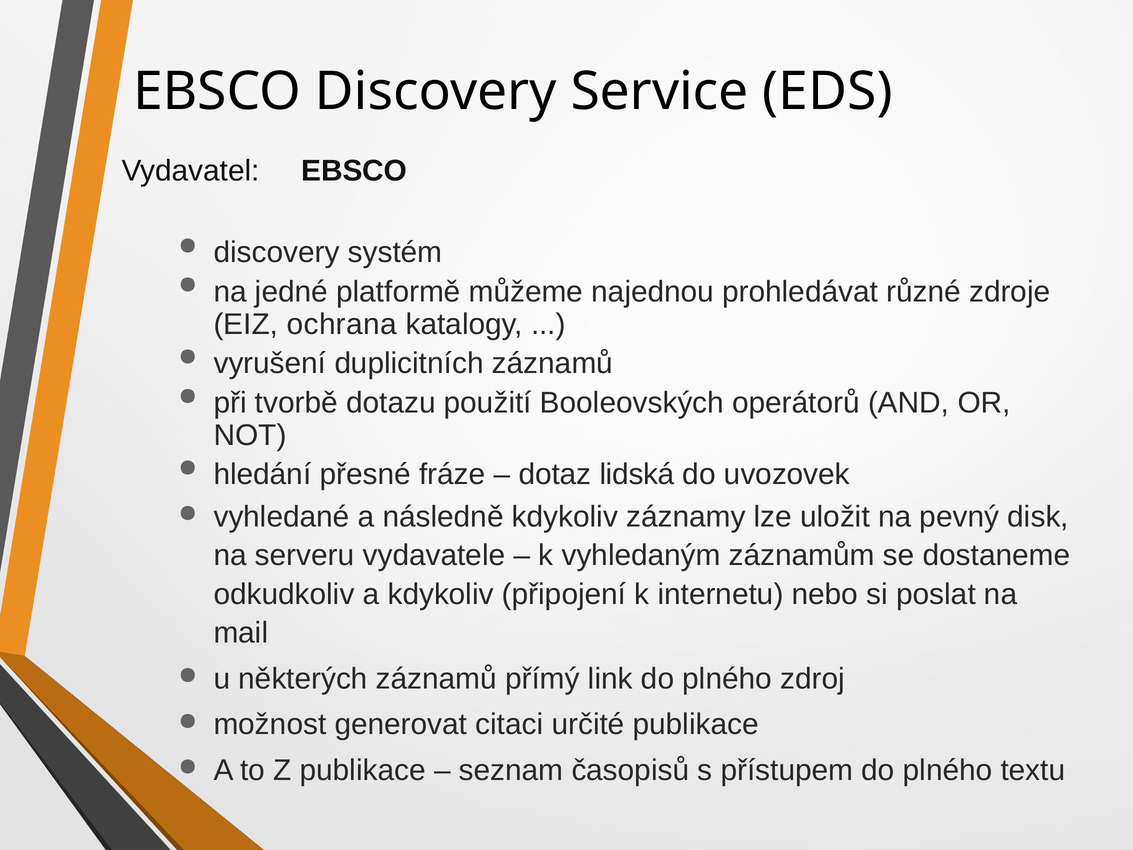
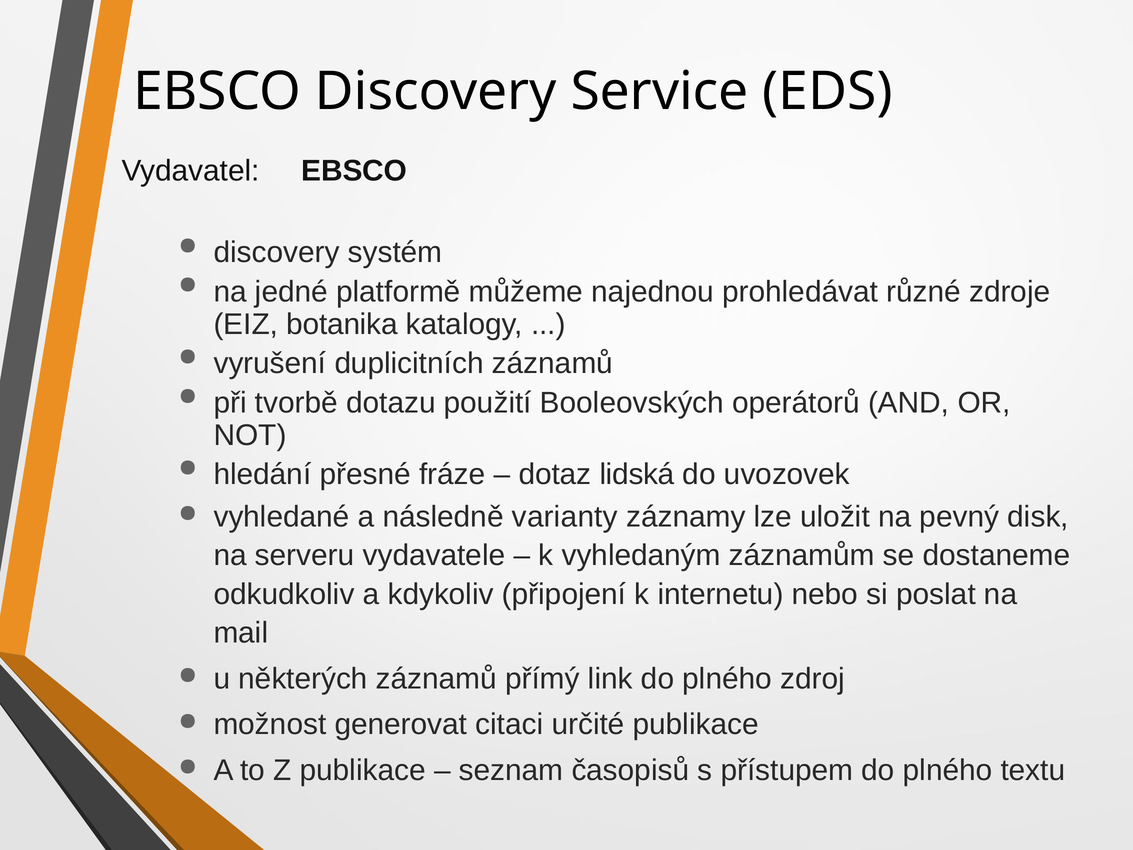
ochrana: ochrana -> botanika (342, 324)
následně kdykoliv: kdykoliv -> varianty (565, 517)
